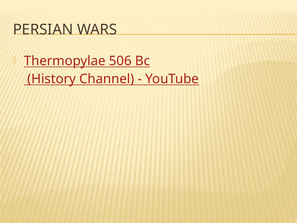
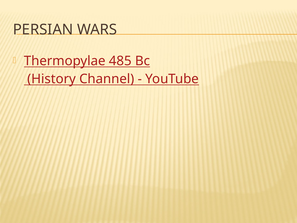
506: 506 -> 485 (120, 61)
